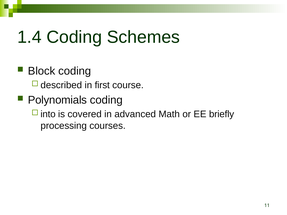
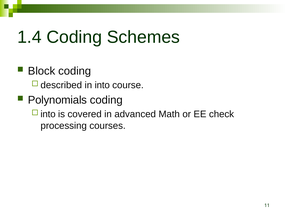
in first: first -> into (102, 85)
briefly: briefly -> check (222, 114)
